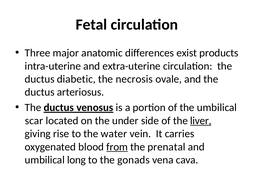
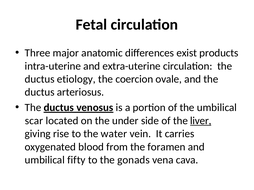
diabetic: diabetic -> etiology (76, 79)
necrosis: necrosis -> coercion (134, 79)
from underline: present -> none (117, 147)
prenatal: prenatal -> foramen (167, 147)
long: long -> fifty (76, 160)
